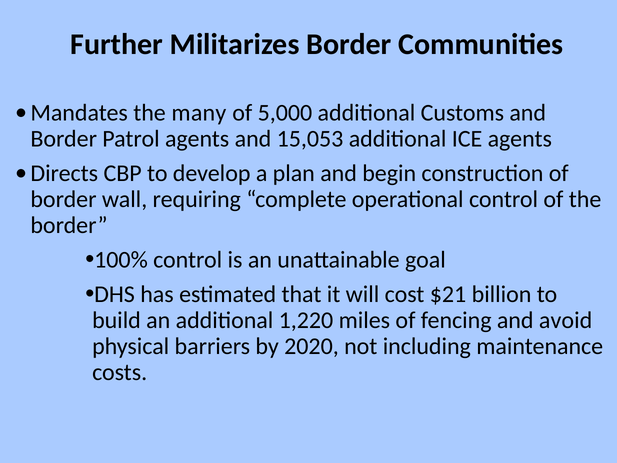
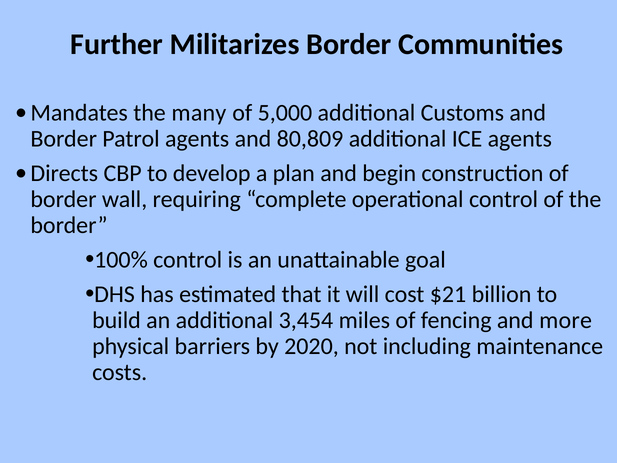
15,053: 15,053 -> 80,809 (310, 139)
1,220: 1,220 -> 3,454 (306, 320)
avoid: avoid -> more (566, 320)
